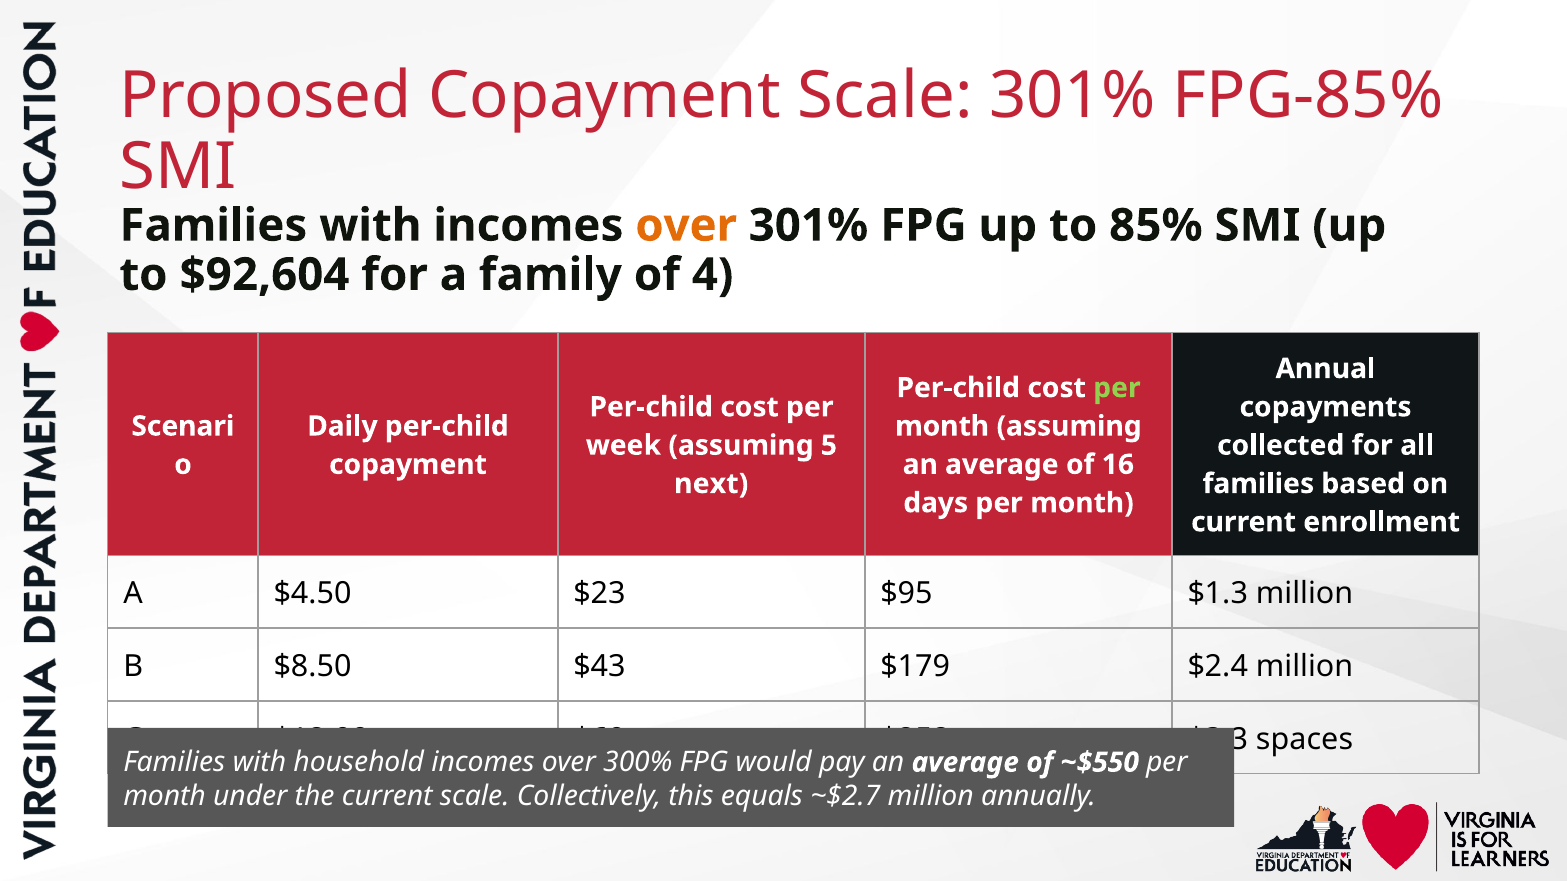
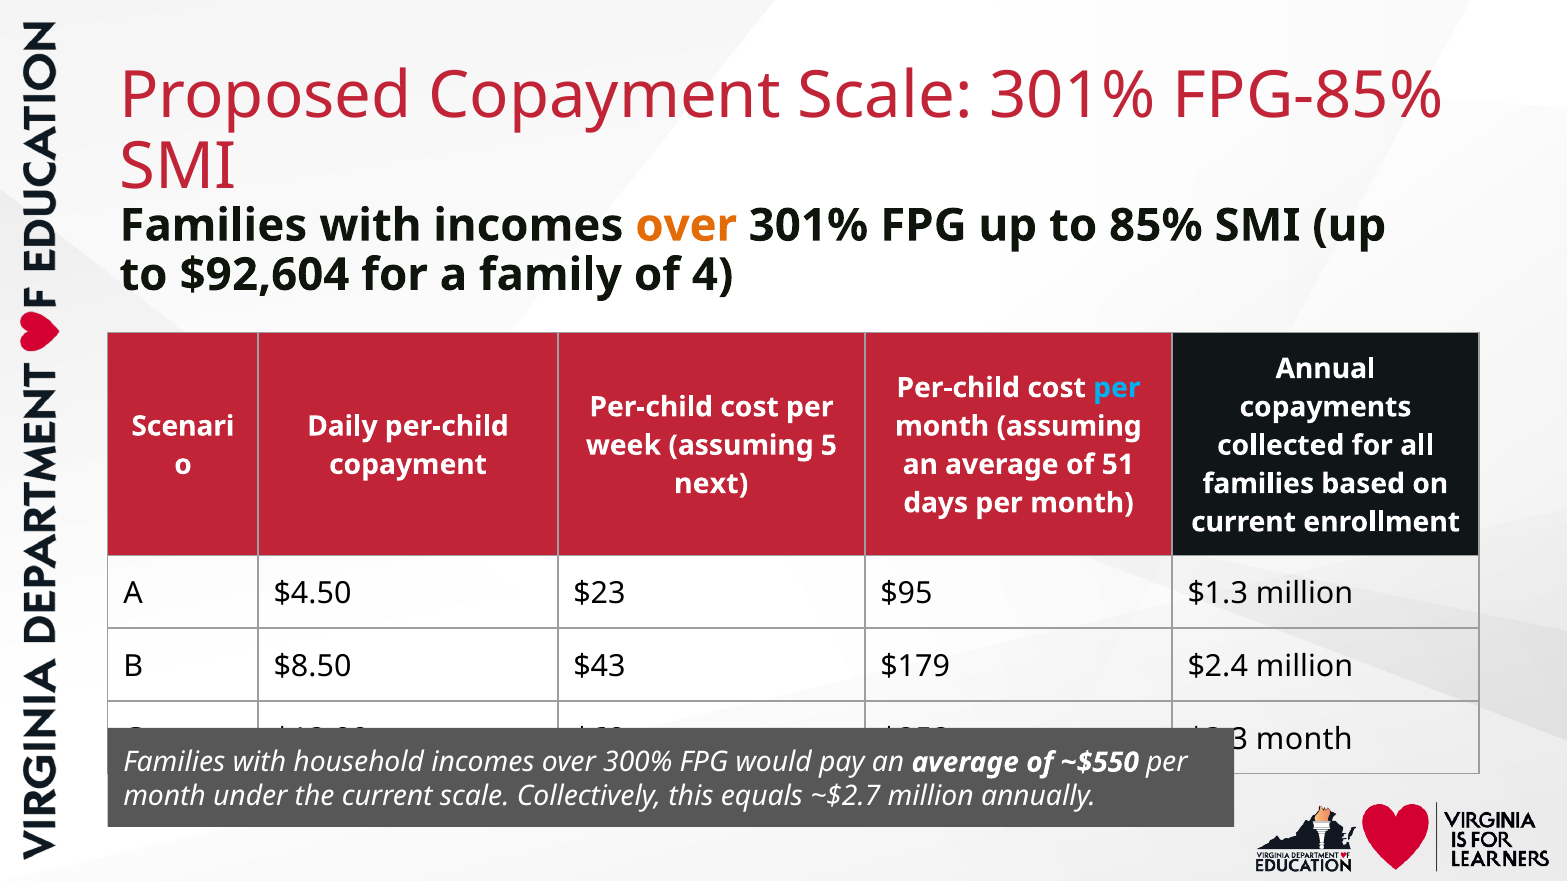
per colour: light green -> light blue (1117, 388)
16: 16 -> 51 (1118, 465)
spaces: spaces -> month (1304, 740)
